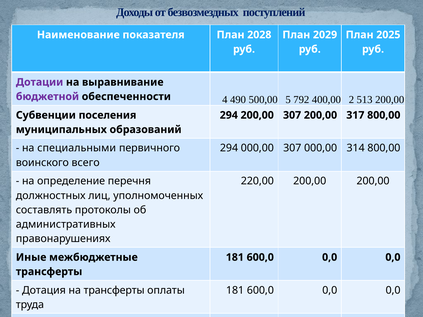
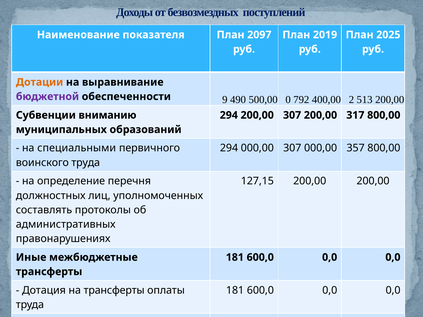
2028: 2028 -> 2097 (259, 35)
2029: 2029 -> 2019 (325, 35)
Дотации colour: purple -> orange (40, 82)
4: 4 -> 9 (225, 100)
5: 5 -> 0 (288, 100)
поселения: поселения -> вниманию (107, 115)
314: 314 -> 357 (356, 148)
воинского всего: всего -> труда (86, 163)
220,00: 220,00 -> 127,15 (257, 181)
